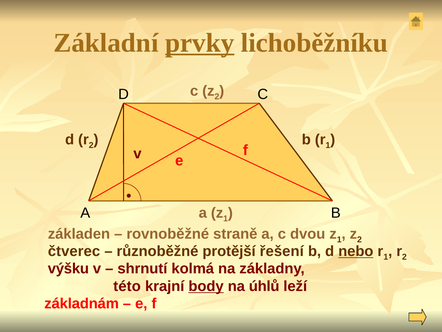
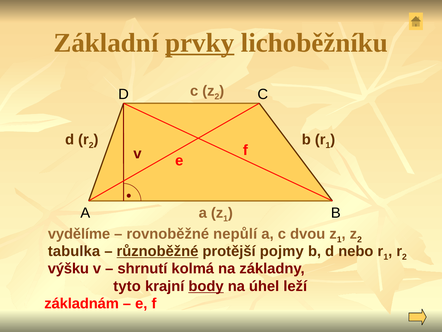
základen: základen -> vydělíme (79, 233)
straně: straně -> nepůlí (235, 233)
čtverec: čtverec -> tabulka (74, 251)
různoběžné underline: none -> present (157, 251)
řešení: řešení -> pojmy (282, 251)
nebo underline: present -> none (356, 251)
této: této -> tyto (127, 286)
úhlů: úhlů -> úhel (264, 286)
